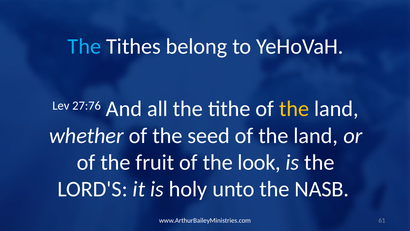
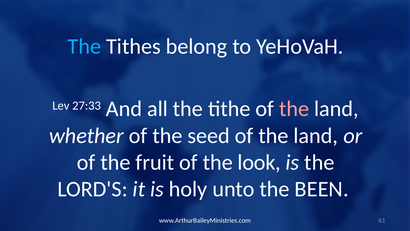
27:76: 27:76 -> 27:33 (87, 106)
the colour: yellow -> pink (294, 109)
NASB: NASB -> BEEN (322, 189)
